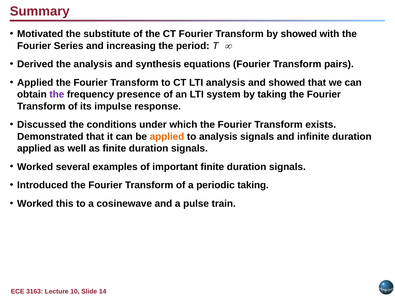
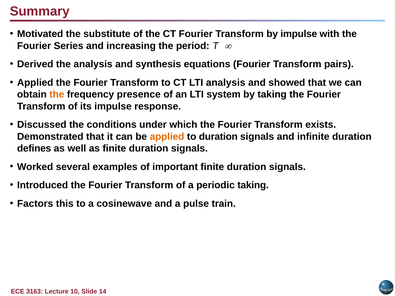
by showed: showed -> impulse (299, 34)
the colour: purple -> orange (57, 94)
to analysis: analysis -> duration (218, 137)
applied: applied -> defines (34, 148)
Worked: Worked -> Factors (35, 204)
